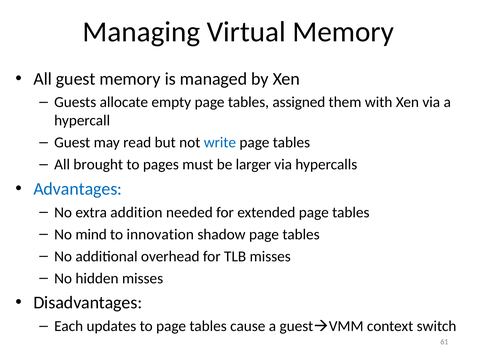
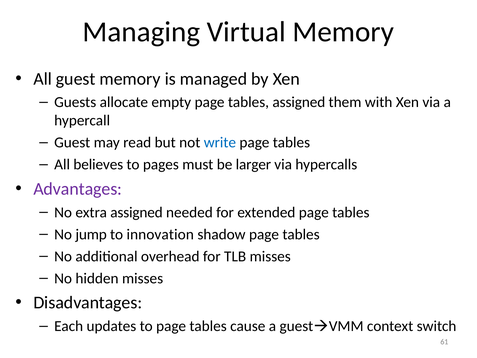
brought: brought -> believes (98, 164)
Advantages colour: blue -> purple (78, 189)
extra addition: addition -> assigned (137, 212)
mind: mind -> jump (91, 234)
